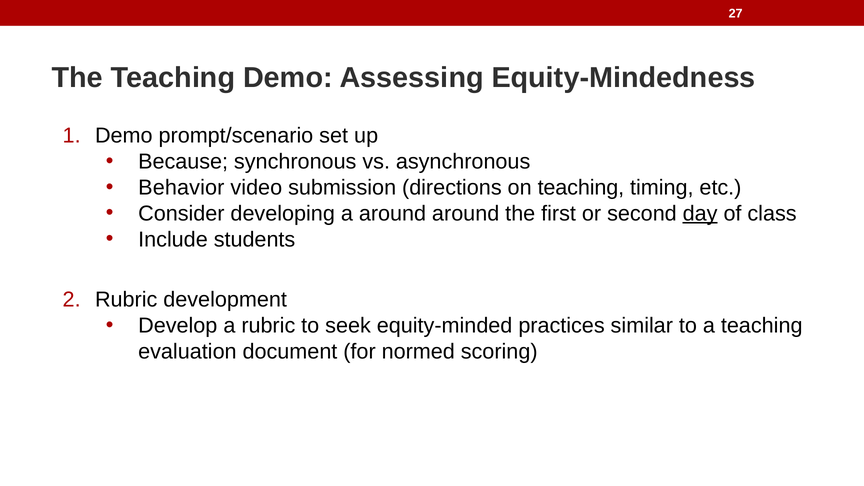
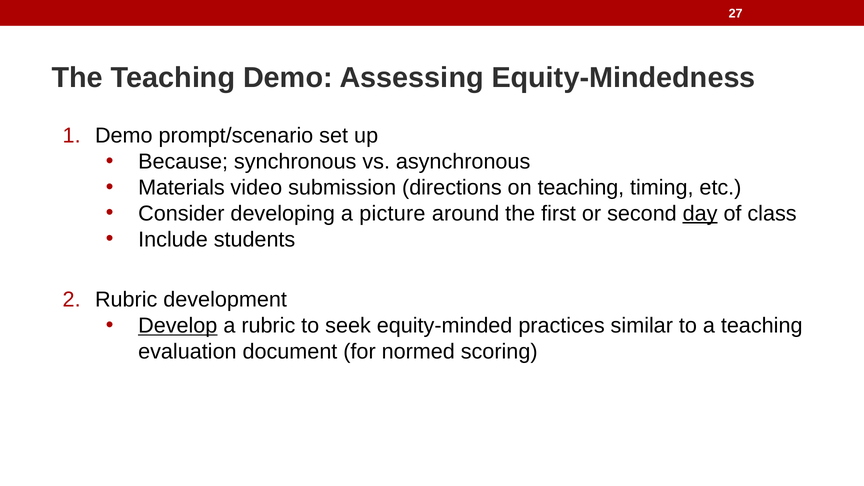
Behavior: Behavior -> Materials (181, 188)
a around: around -> picture (392, 213)
Develop underline: none -> present (178, 326)
